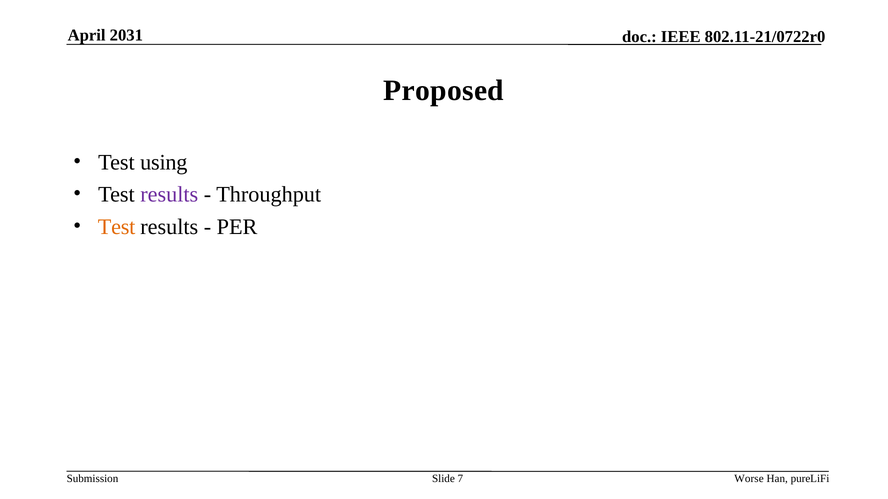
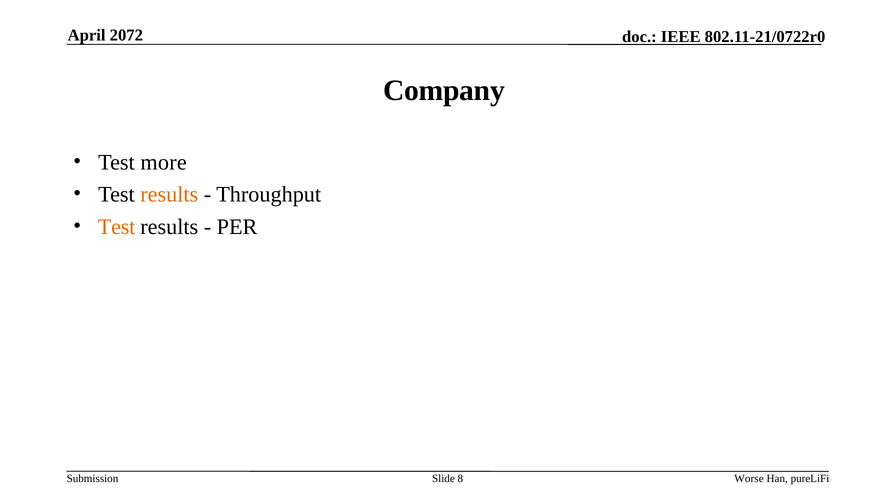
2031: 2031 -> 2072 (126, 35)
Proposed: Proposed -> Company (444, 91)
using: using -> more (164, 163)
results colour: purple -> orange (169, 195)
7: 7 -> 8 (460, 479)
